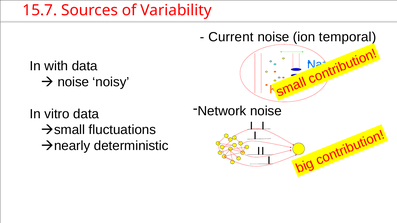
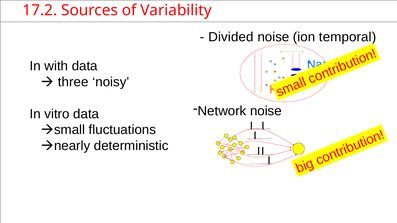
15.7: 15.7 -> 17.2 (40, 10)
Current: Current -> Divided (231, 37)
noise: noise -> three (73, 82)
